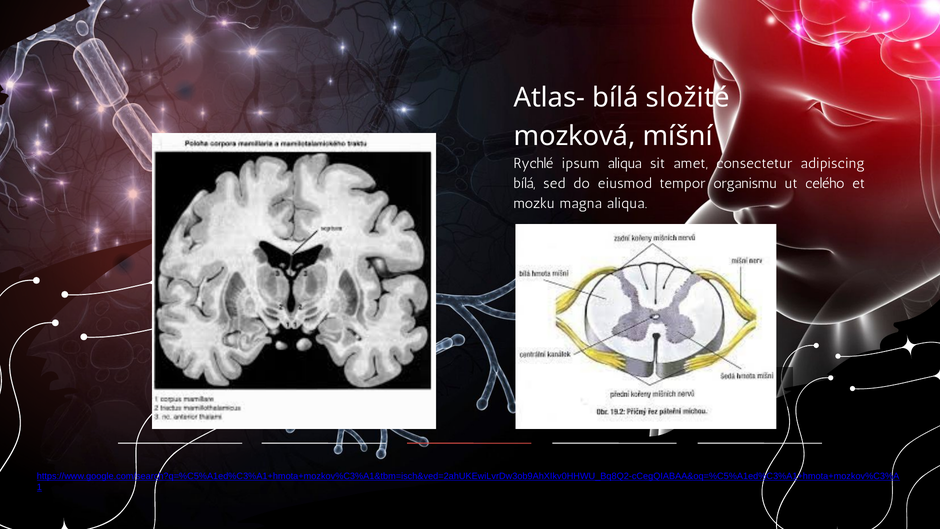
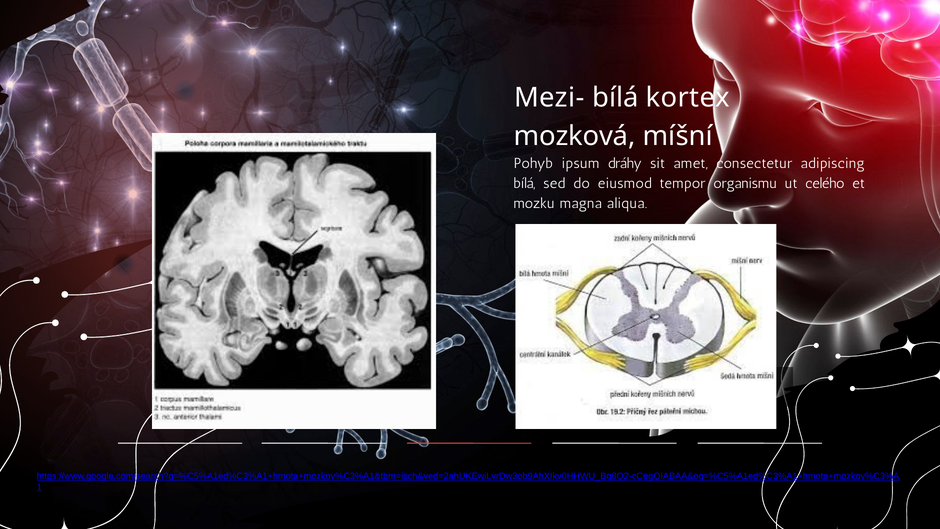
Atlas-: Atlas- -> Mezi- (549, 98)
složité: složité -> kortex (688, 98)
Rychlé: Rychlé -> Pohyb (533, 163)
ipsum aliqua: aliqua -> dráhy (625, 163)
